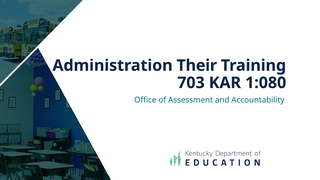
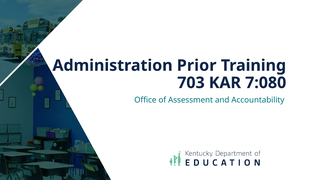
Their: Their -> Prior (197, 66)
1:080: 1:080 -> 7:080 (266, 83)
